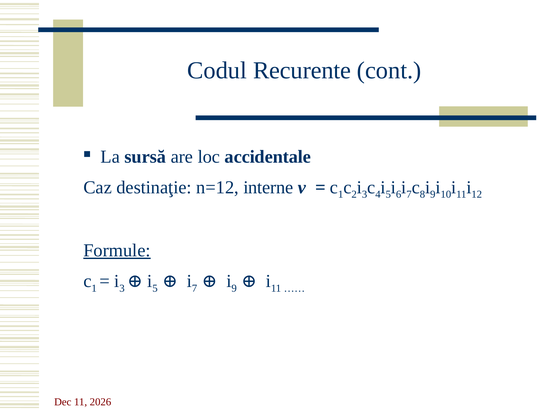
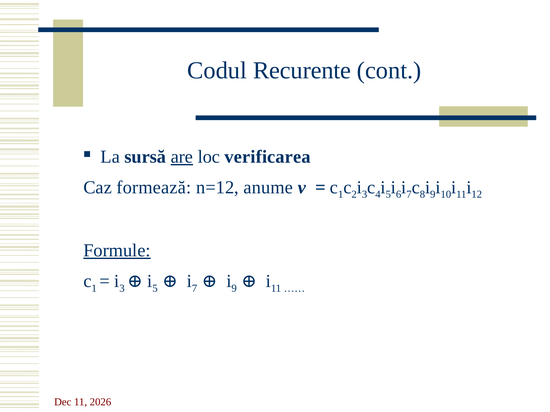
are underline: none -> present (182, 157)
accidentale: accidentale -> verificarea (268, 157)
destinaţie: destinaţie -> formează (154, 188)
interne: interne -> anume (268, 188)
